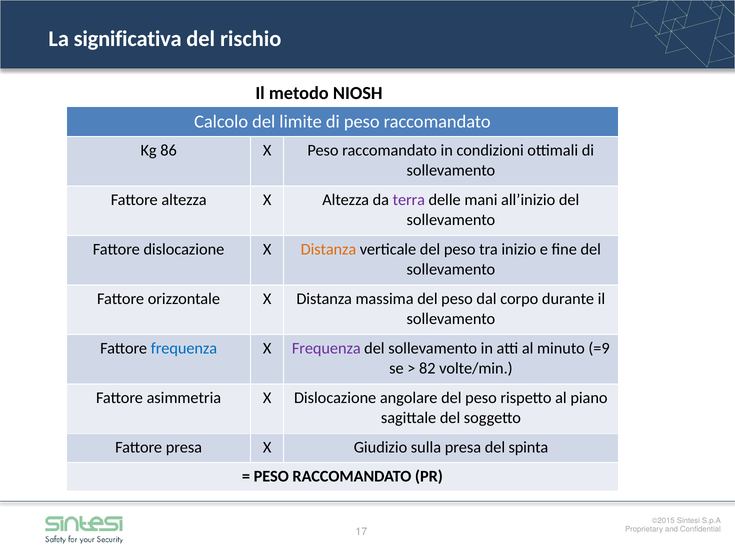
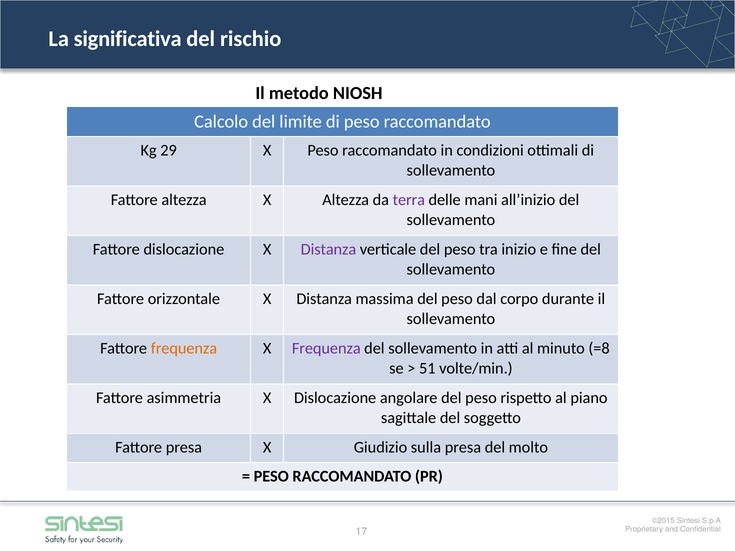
86: 86 -> 29 (169, 150)
Distanza colour: orange -> purple (328, 250)
frequenza colour: blue -> orange (184, 349)
=9: =9 -> =8 (599, 349)
82: 82 -> 51 (427, 369)
spinta: spinta -> molto (528, 448)
